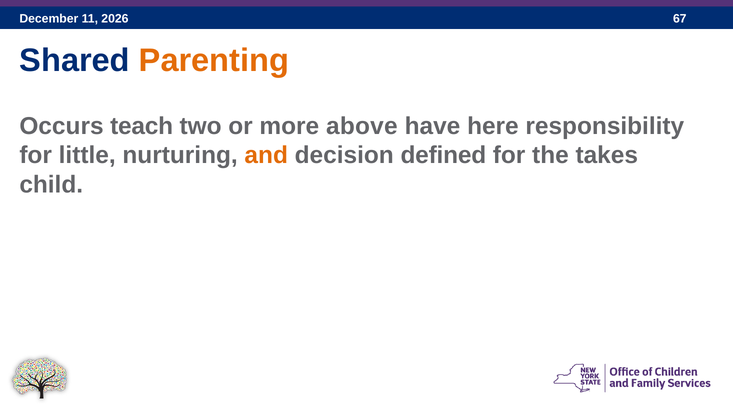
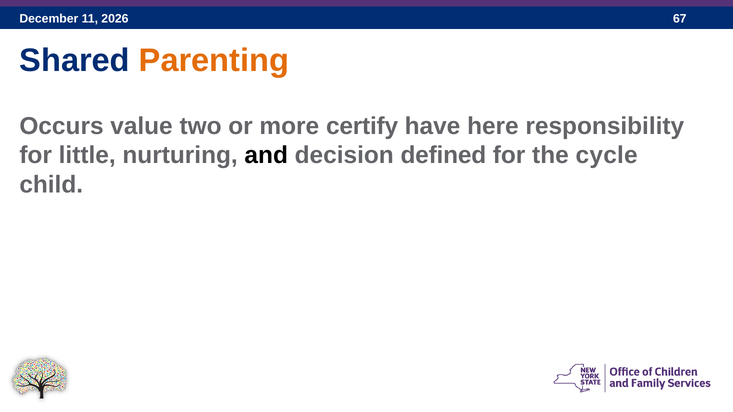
teach: teach -> value (142, 126)
above: above -> certify (362, 126)
and colour: orange -> black (266, 155)
takes: takes -> cycle (607, 155)
